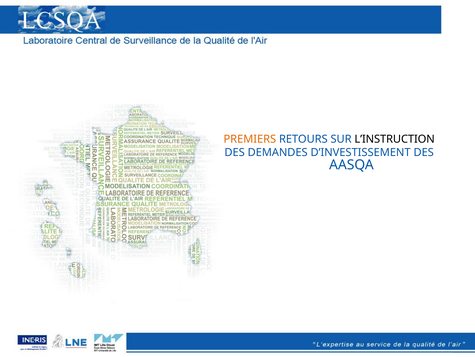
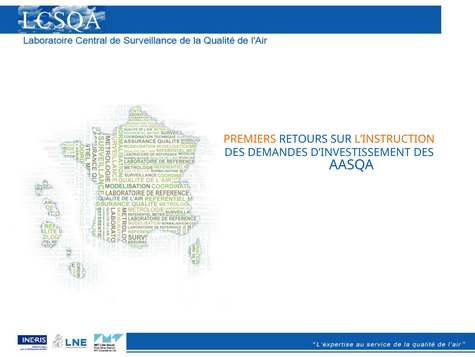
L’INSTRUCTION colour: black -> orange (395, 139)
